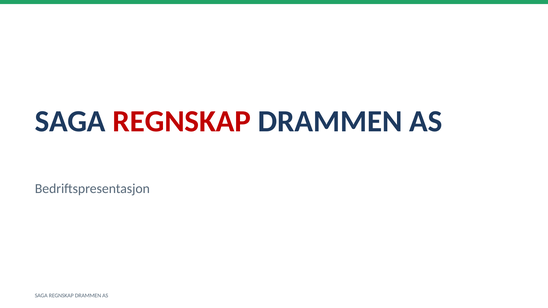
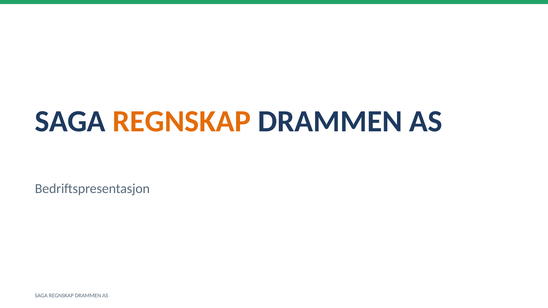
REGNSKAP colour: red -> orange (182, 122)
